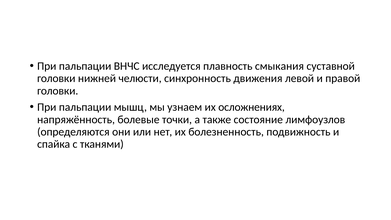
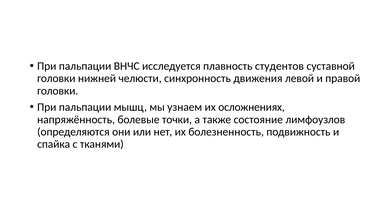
смыкания: смыкания -> студентов (279, 66)
